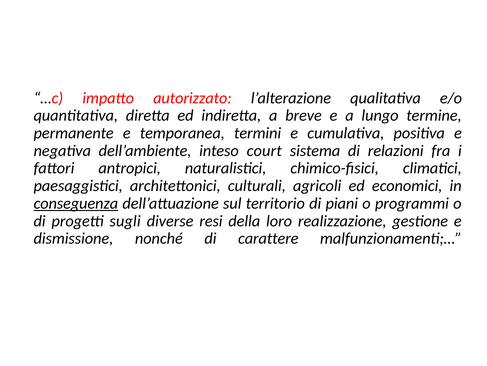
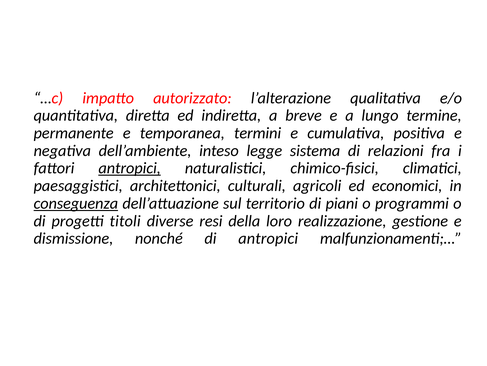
court: court -> legge (264, 150)
antropici underline: none -> present (130, 168)
sugli: sugli -> titoli (125, 221)
di carattere: carattere -> antropici (268, 238)
